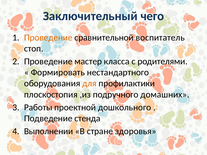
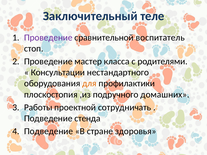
чего: чего -> теле (152, 16)
Проведение colour: orange -> purple (48, 38)
Формировать: Формировать -> Консультации (58, 73)
дошкольного: дошкольного -> сотрудничать (125, 108)
Выполнении: Выполнении -> Подведение (49, 131)
